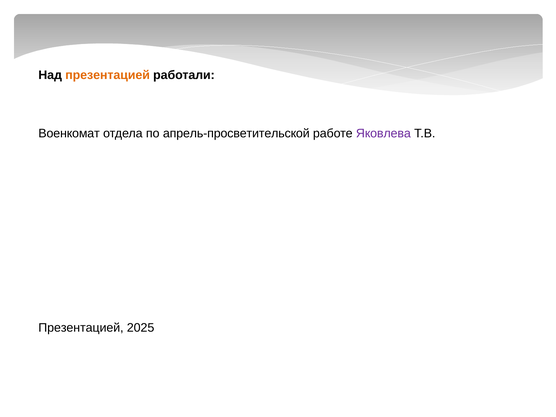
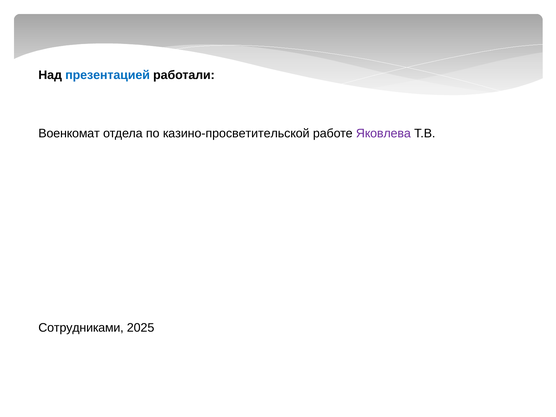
презентацией colour: orange -> blue (108, 75)
апрель-просветительской: апрель-просветительской -> казино-просветительской (236, 133)
Презентацией: Презентацией -> Сотрудниками (81, 328)
